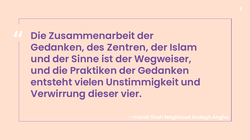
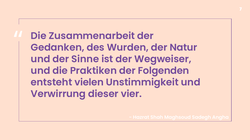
Zentren: Zentren -> Wurden (128, 48)
Islam: Islam -> Natur (183, 48)
Gedanken: Gedanken -> Folgenden (164, 71)
